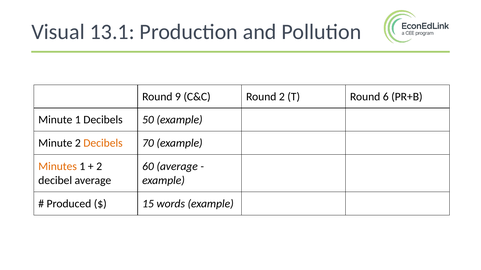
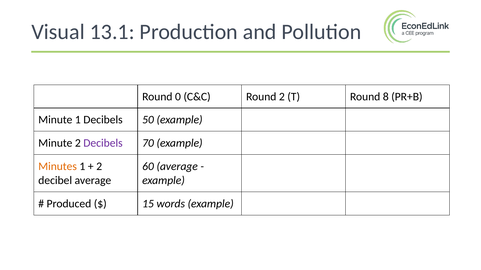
9: 9 -> 0 (178, 97)
6: 6 -> 8 (386, 97)
Decibels colour: orange -> purple (103, 143)
